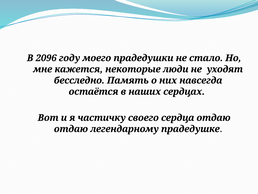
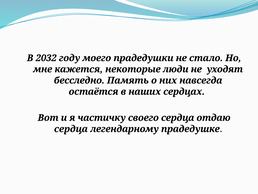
2096: 2096 -> 2032 (46, 58)
отдаю: отдаю -> сердца (71, 129)
